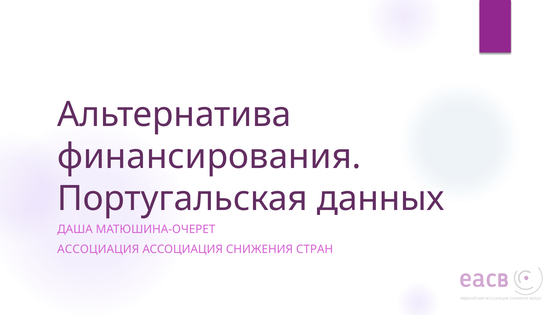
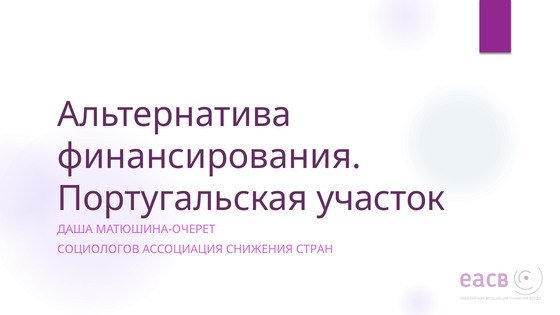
данных: данных -> участок (381, 199)
АССОЦИАЦИЯ: АССОЦИАЦИЯ -> СОЦИОЛОГОВ (98, 249)
